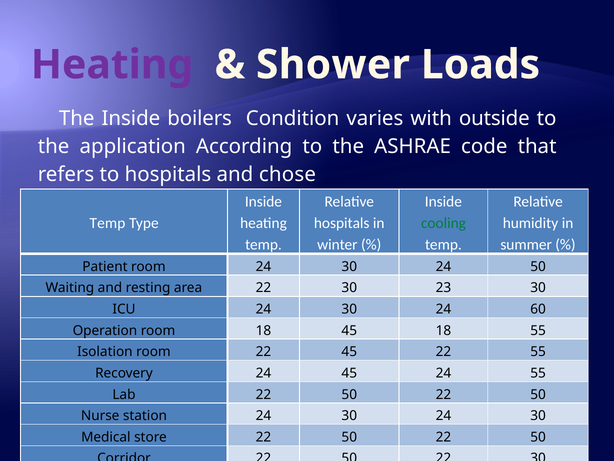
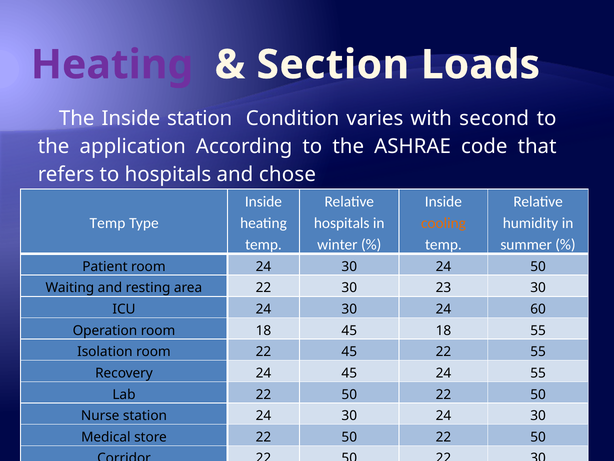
Shower: Shower -> Section (333, 65)
Inside boilers: boilers -> station (200, 118)
outside: outside -> second (494, 118)
cooling colour: green -> orange (443, 223)
